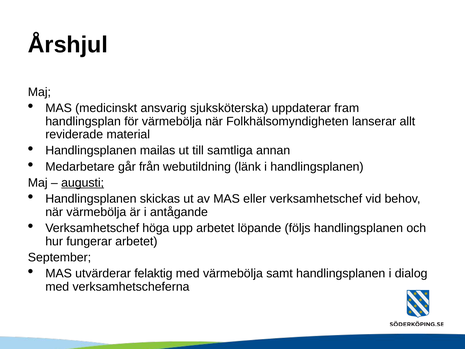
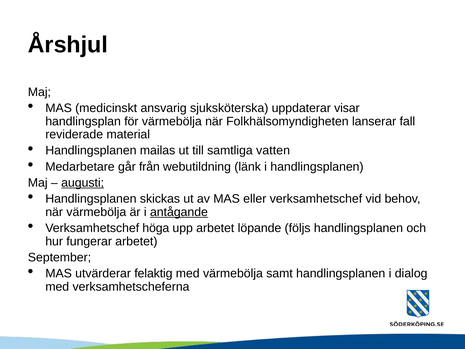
fram: fram -> visar (347, 108)
allt: allt -> fall (407, 121)
annan: annan -> vatten (273, 151)
antågande underline: none -> present (179, 212)
